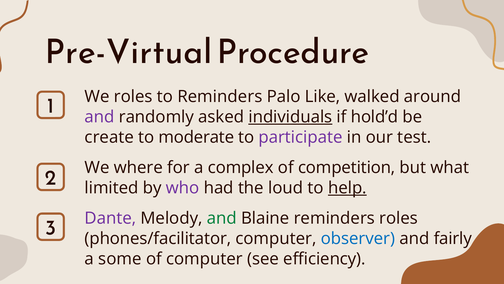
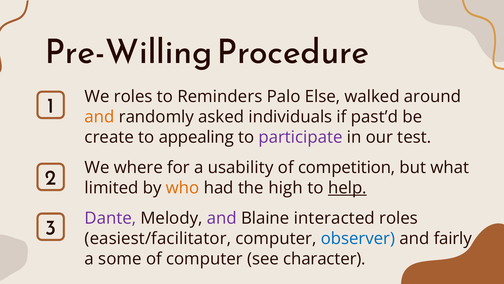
Pre-Virtual: Pre-Virtual -> Pre-Willing (129, 52)
Like: Like -> Else (323, 97)
and colour: purple -> orange (100, 117)
individuals underline: present -> none (290, 117)
hold’d: hold’d -> past’d (374, 117)
moderate: moderate -> appealing (196, 137)
complex: complex -> usability (241, 167)
who colour: purple -> orange (183, 188)
loud: loud -> high (286, 188)
and colour: green -> purple (222, 218)
Blaine reminders: reminders -> interacted (334, 218)
phones/facilitator: phones/facilitator -> easiest/facilitator (158, 238)
efficiency: efficiency -> character (324, 258)
